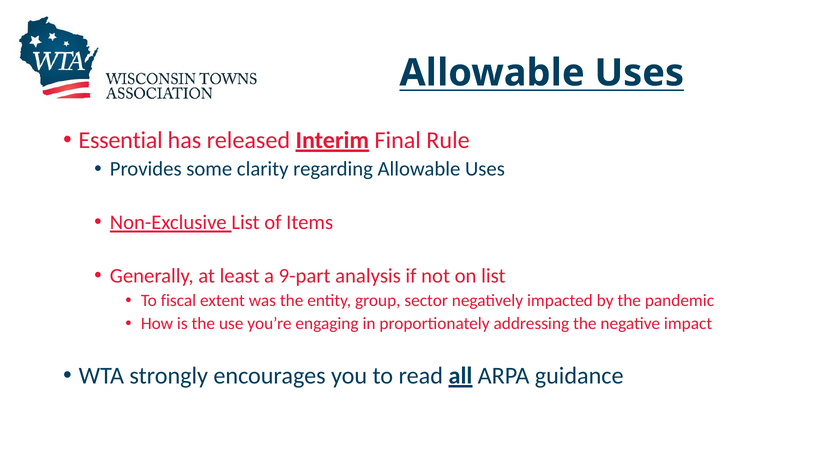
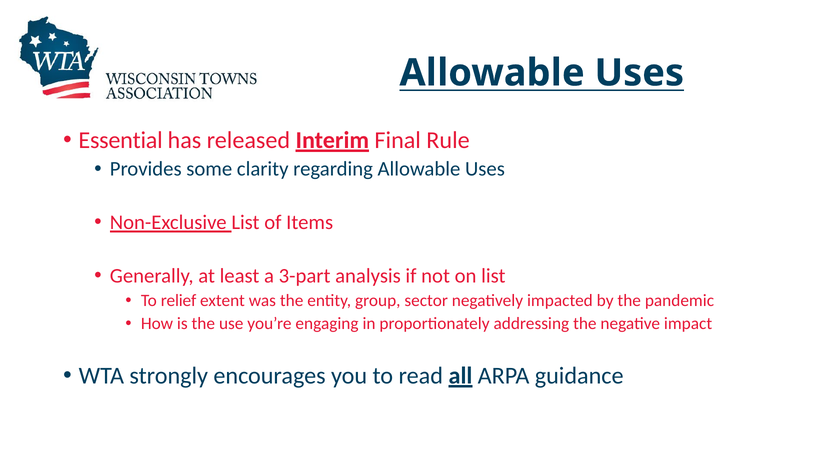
9-part: 9-part -> 3-part (305, 275)
fiscal: fiscal -> relief (179, 300)
